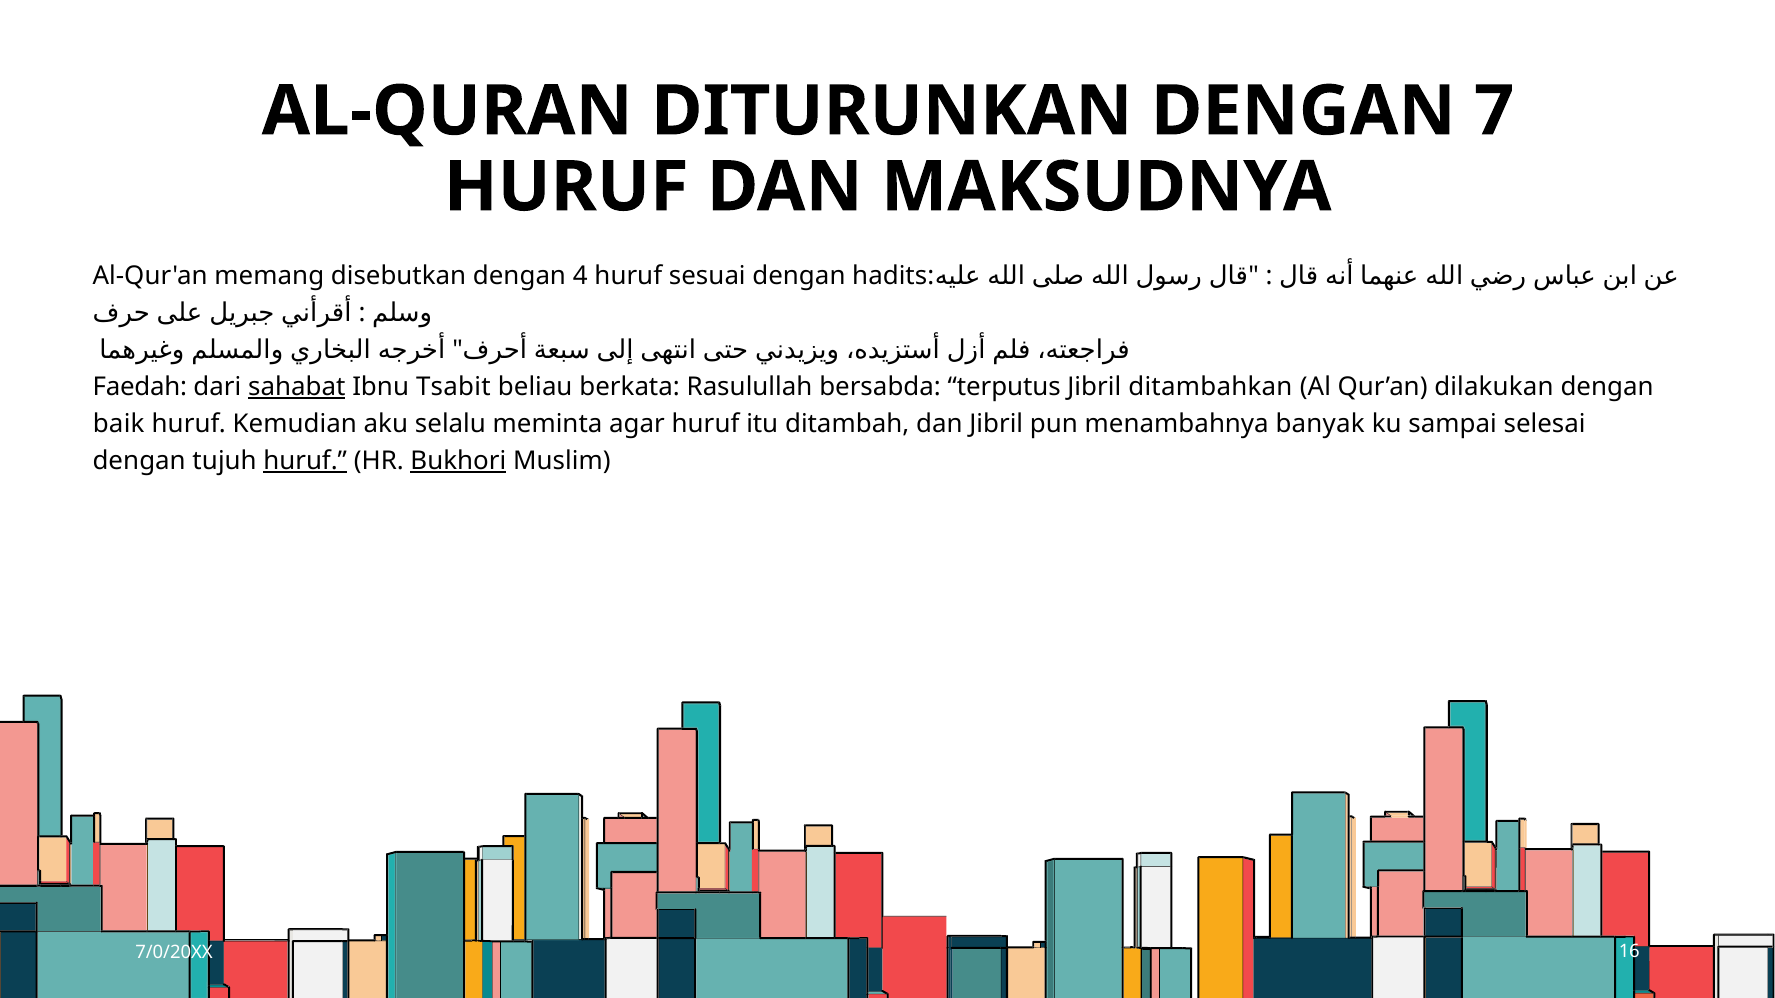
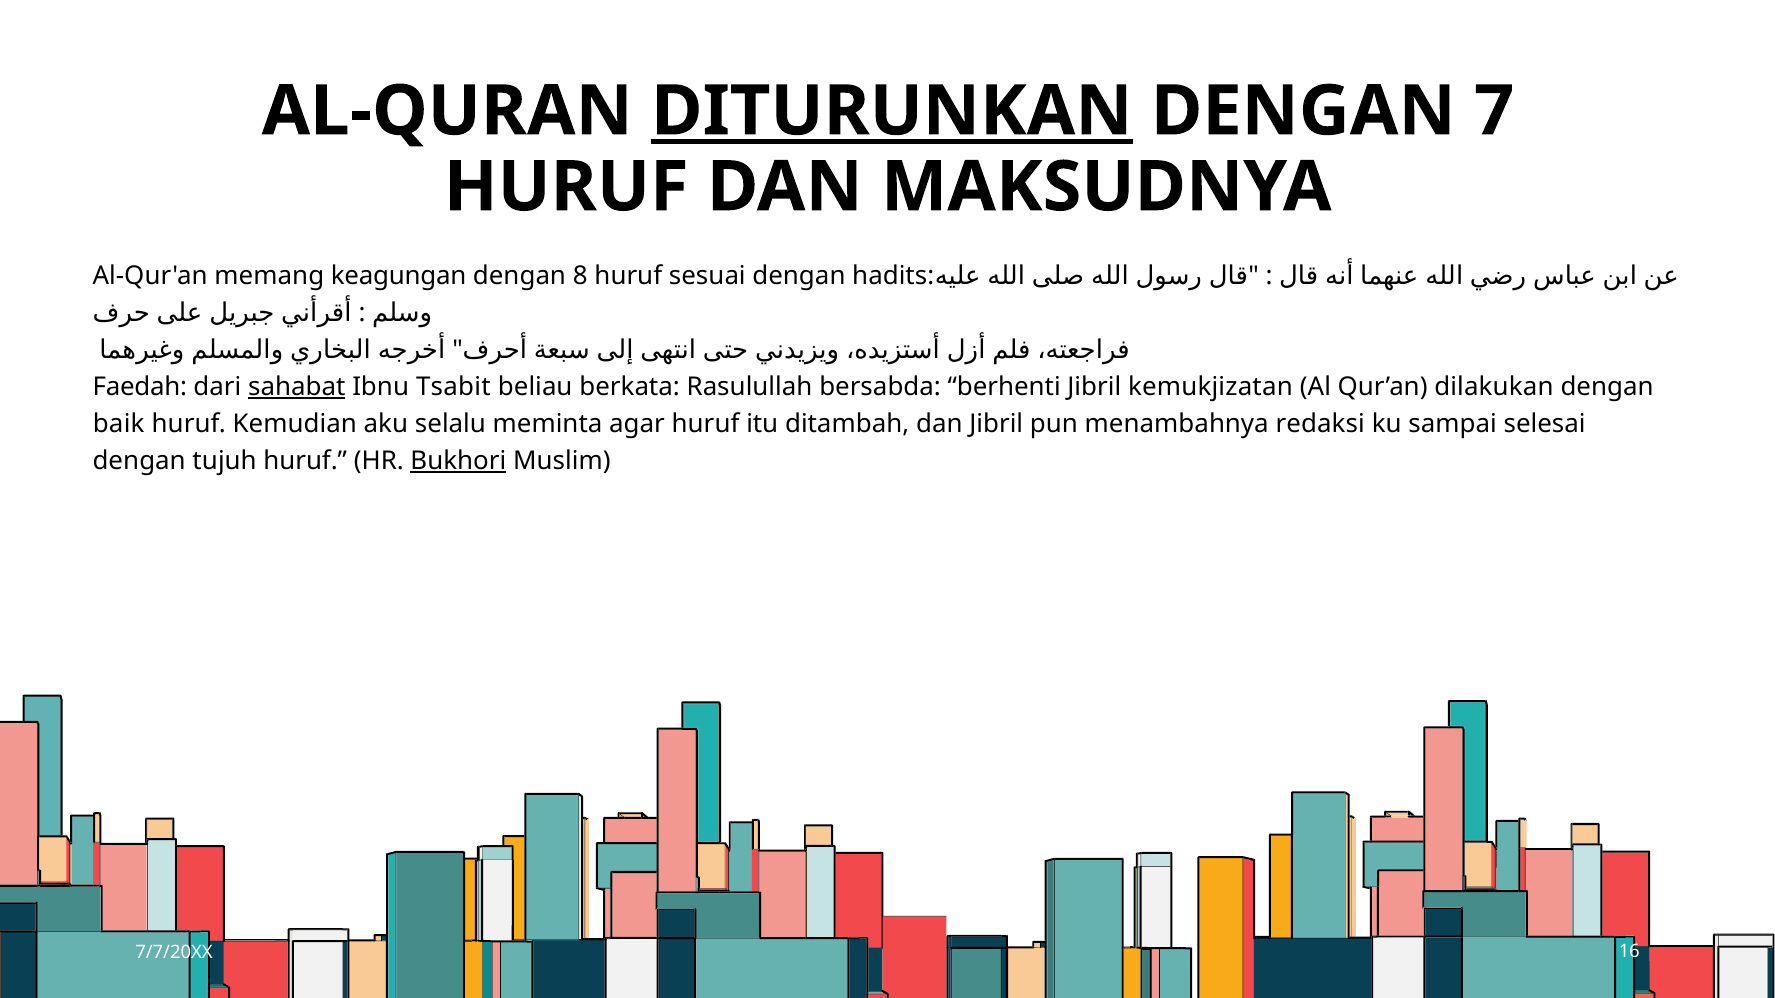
DITURUNKAN underline: none -> present (892, 111)
disebutkan: disebutkan -> keagungan (399, 276)
4: 4 -> 8 (580, 276)
terputus: terputus -> berhenti (1004, 387)
ditambahkan: ditambahkan -> kemukjizatan (1210, 387)
banyak: banyak -> redaksi (1320, 424)
huruf underline: present -> none (305, 461)
7/0/20XX: 7/0/20XX -> 7/7/20XX (174, 953)
